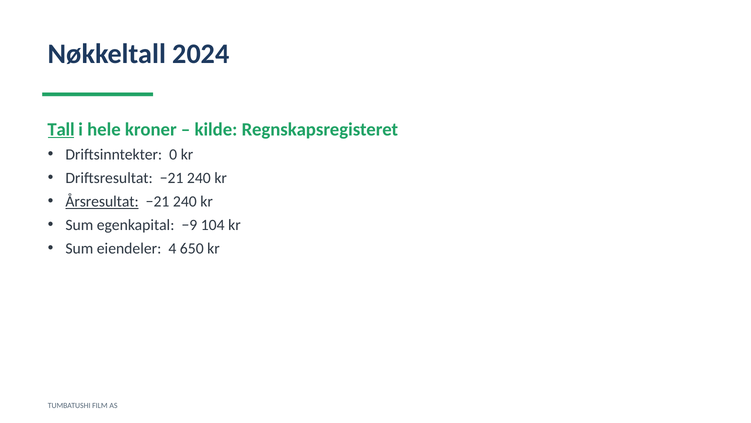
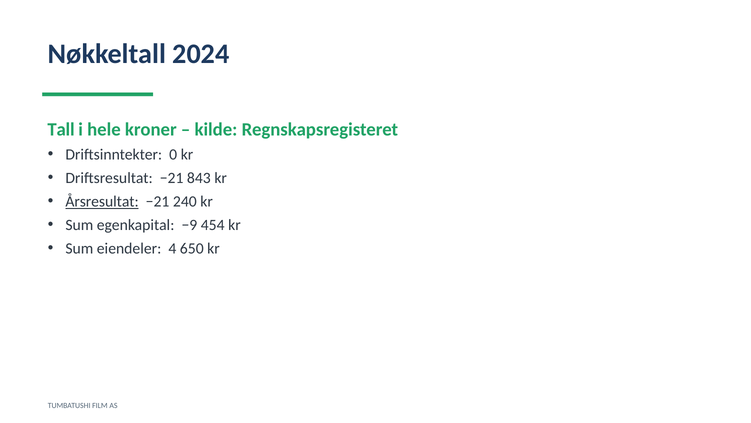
Tall underline: present -> none (61, 129)
Driftsresultat −21 240: 240 -> 843 (199, 178)
104: 104 -> 454 (213, 225)
